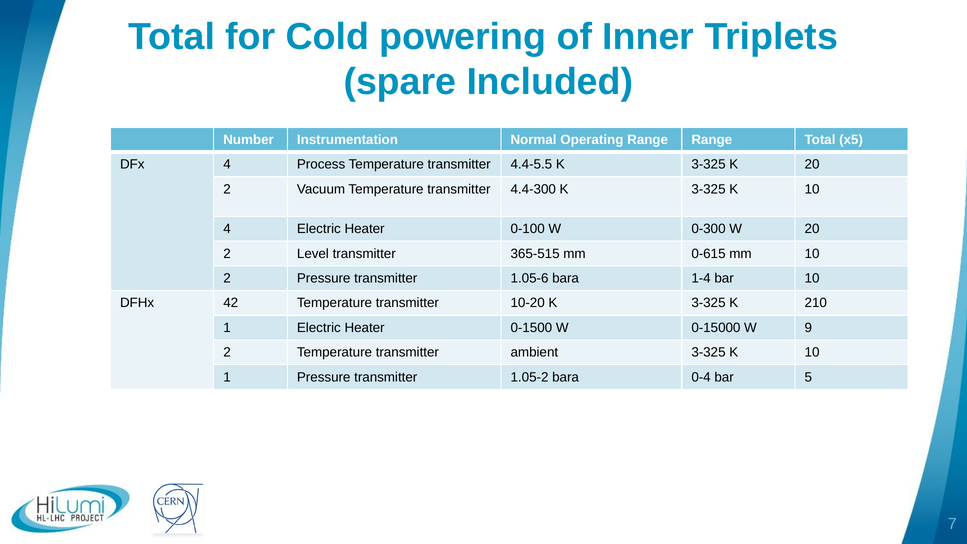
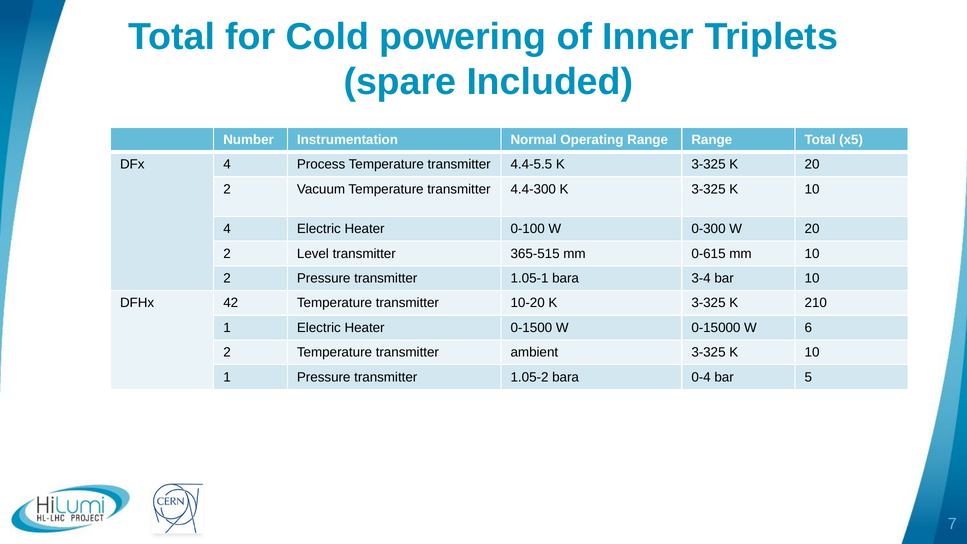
1.05-6: 1.05-6 -> 1.05-1 (530, 278)
1-4: 1-4 -> 3-4 (701, 278)
9: 9 -> 6 (808, 328)
